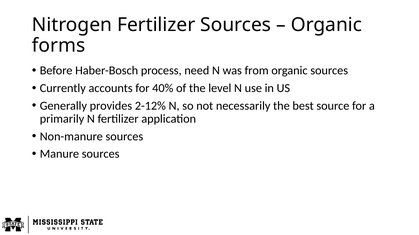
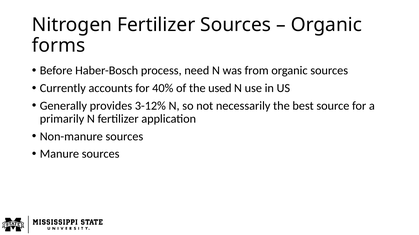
level: level -> used (220, 88)
2-12%: 2-12% -> 3-12% (150, 106)
